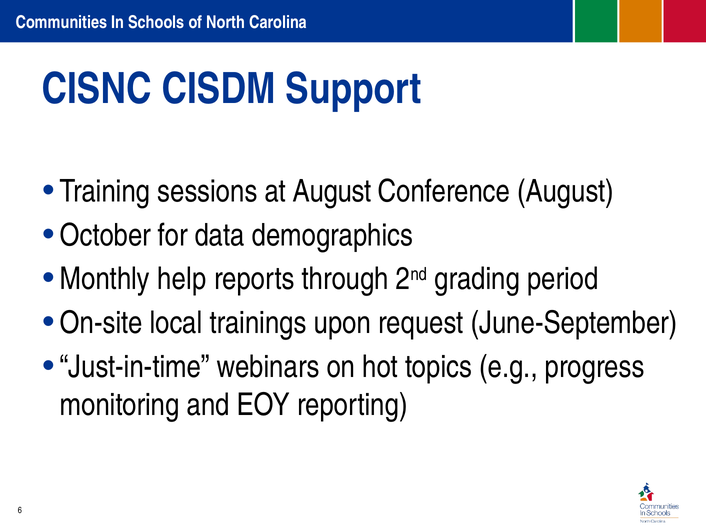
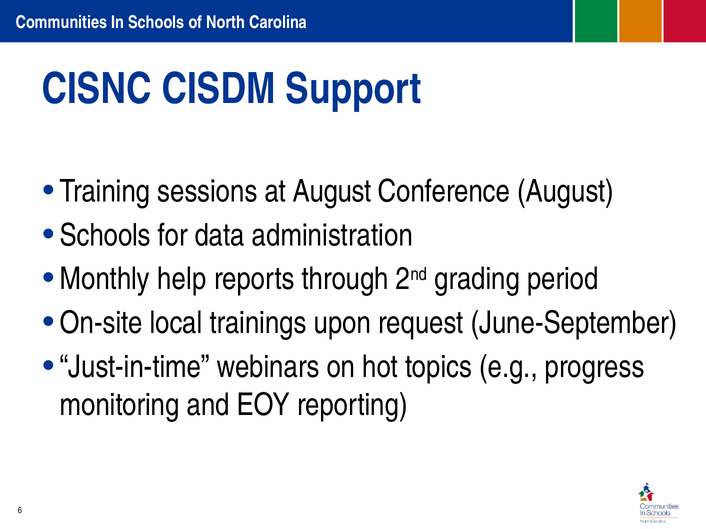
October: October -> Schools (105, 235)
demographics: demographics -> administration (332, 235)
